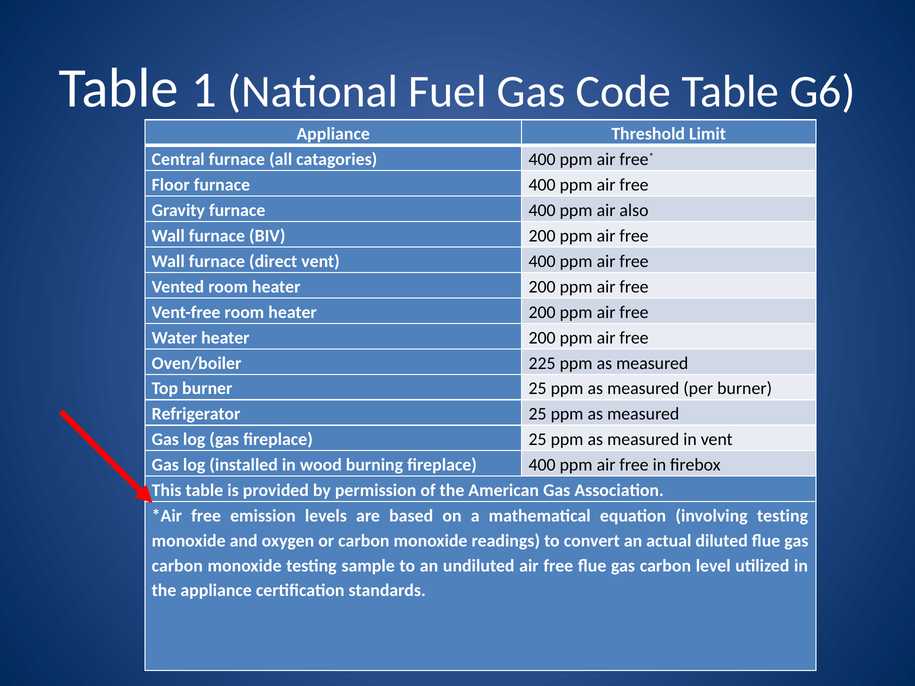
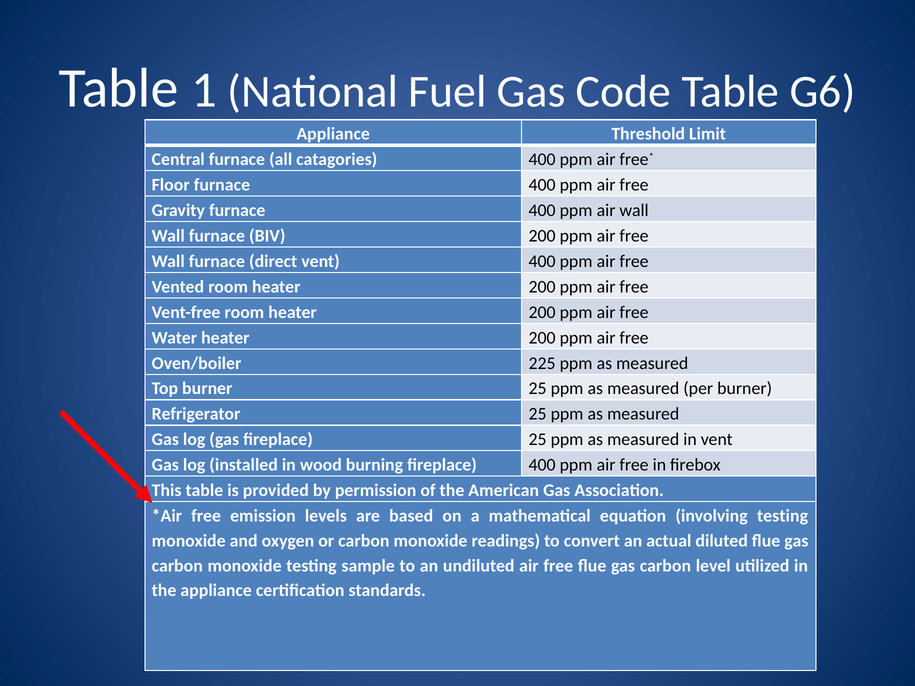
air also: also -> wall (634, 210)
